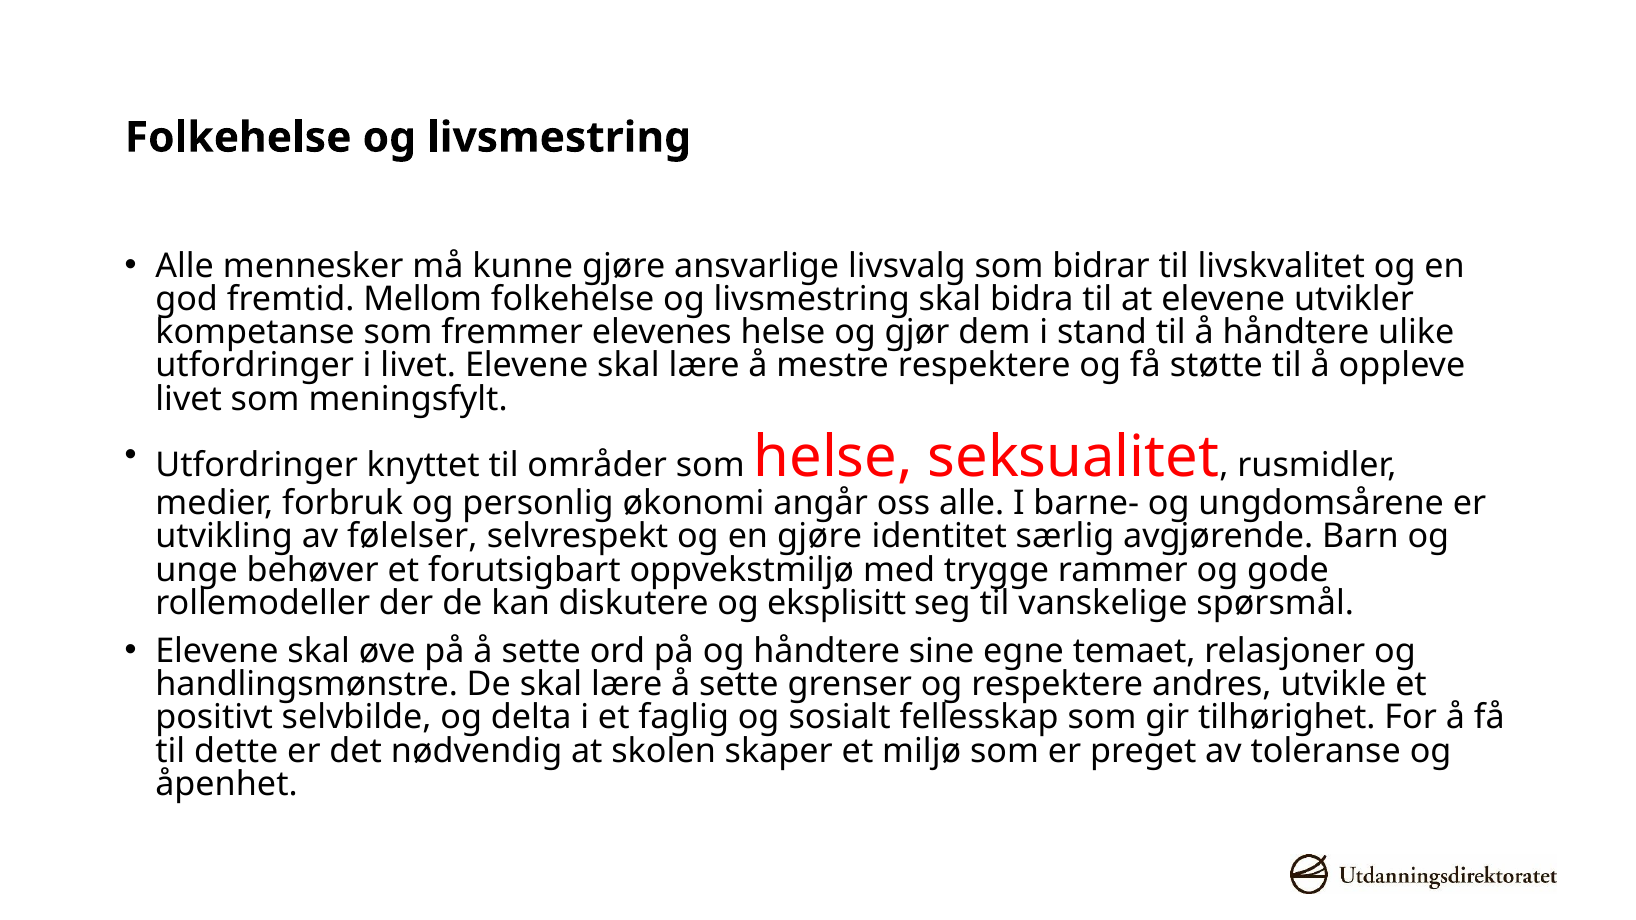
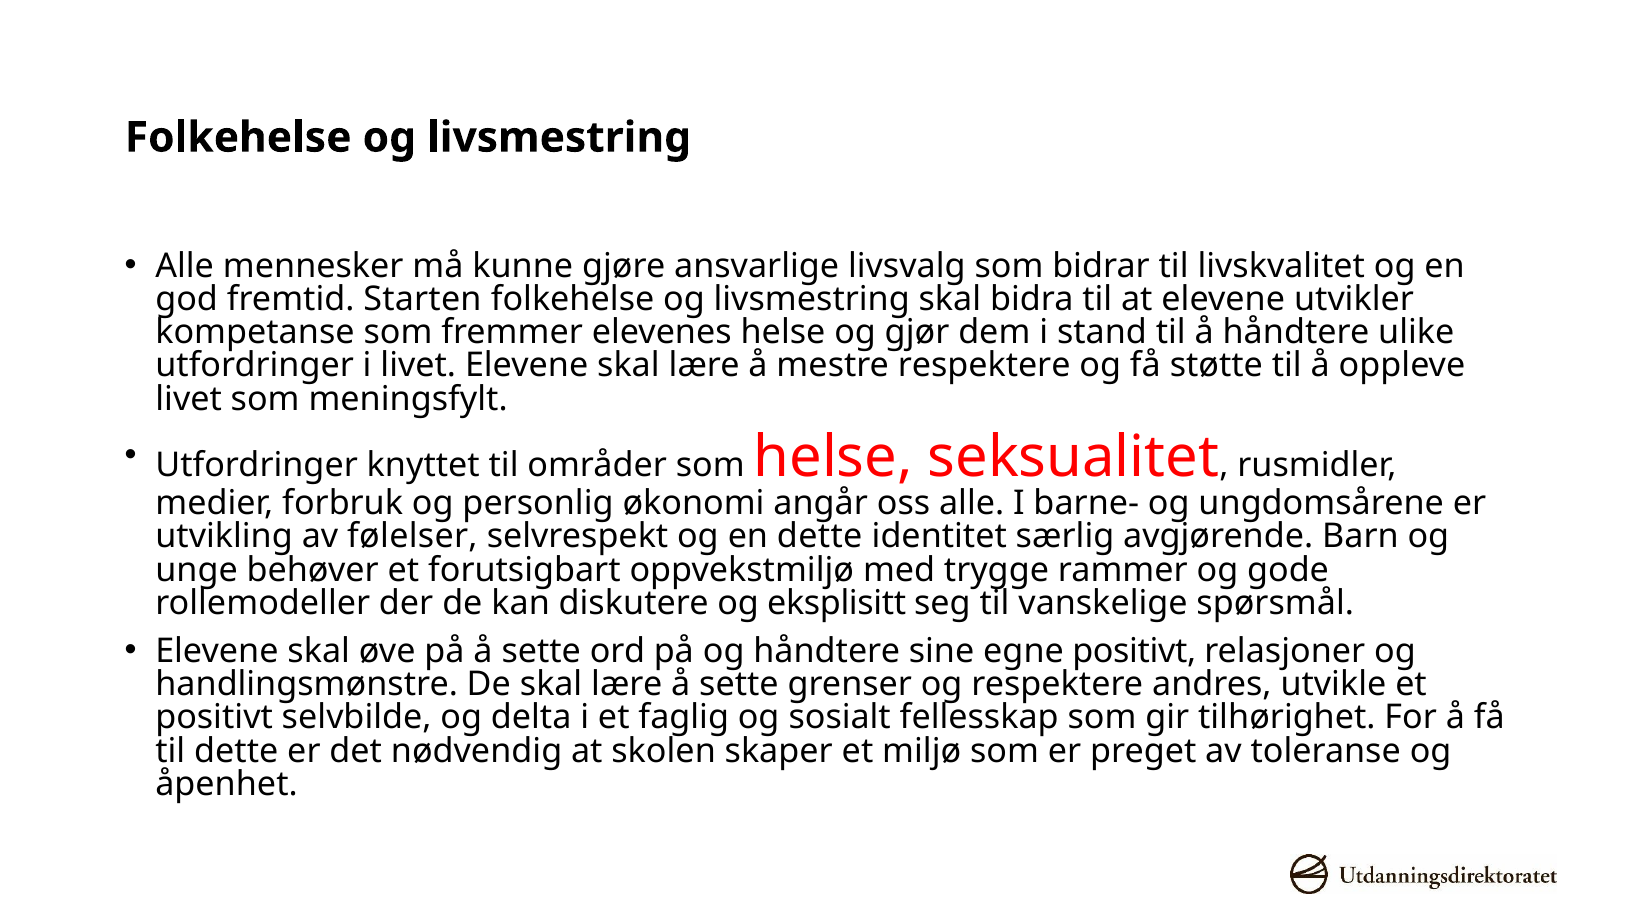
Mellom: Mellom -> Starten (422, 300)
en gjøre: gjøre -> dette (820, 537)
egne temaet: temaet -> positivt (1134, 652)
